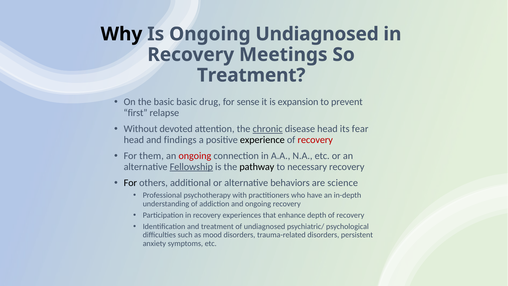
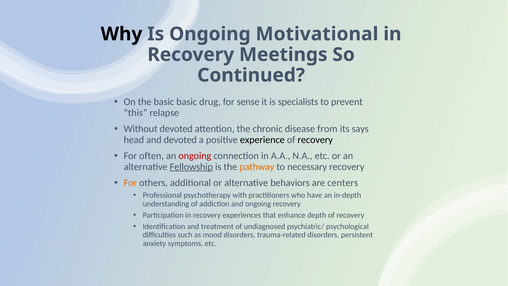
Ongoing Undiagnosed: Undiagnosed -> Motivational (317, 34)
Treatment: Treatment -> Continued (251, 75)
expansion: expansion -> specialists (298, 102)
first: first -> this (135, 113)
chronic underline: present -> none (268, 129)
disease head: head -> from (327, 129)
fear: fear -> says (360, 129)
and findings: findings -> devoted (180, 140)
recovery colour: red -> black (315, 140)
them: them -> often (152, 156)
pathway colour: black -> orange (257, 167)
For colour: black -> orange (130, 183)
science: science -> centers (343, 183)
